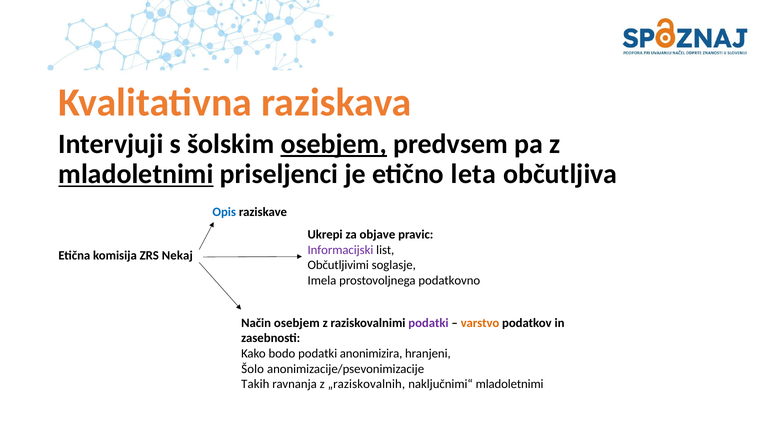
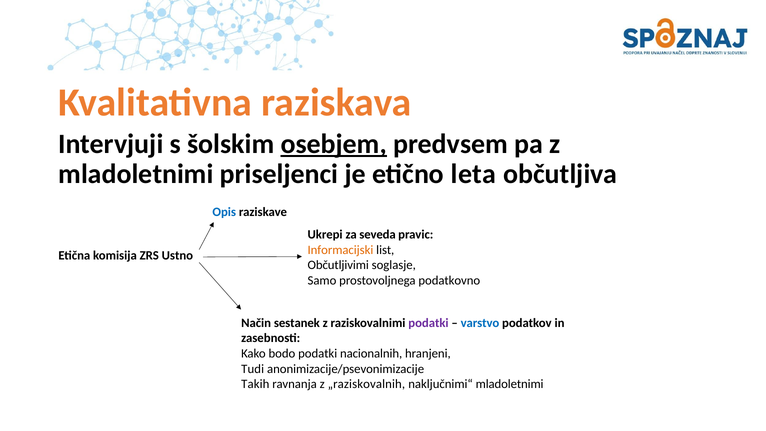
mladoletnimi underline: present -> none (136, 174)
objave: objave -> seveda (378, 234)
Informacijski colour: purple -> orange (340, 250)
Nekaj: Nekaj -> Ustno (177, 256)
Imela: Imela -> Samo (322, 280)
Način osebjem: osebjem -> sestanek (297, 323)
varstvo colour: orange -> blue (480, 323)
anonimizira: anonimizira -> nacionalnih (371, 353)
Šolo: Šolo -> Tudi (253, 369)
